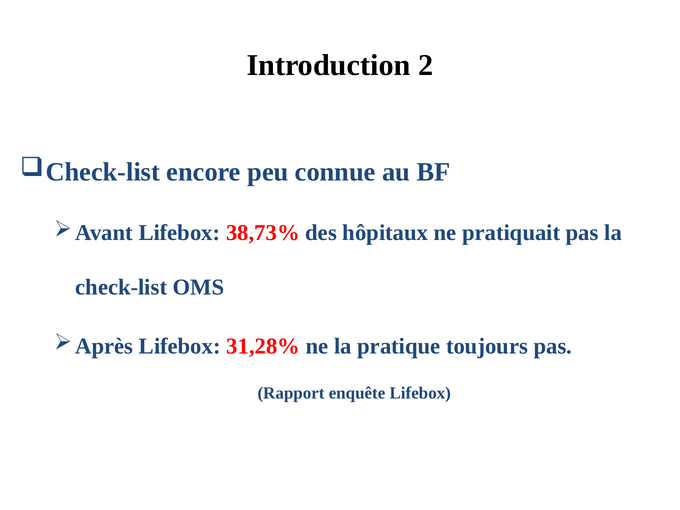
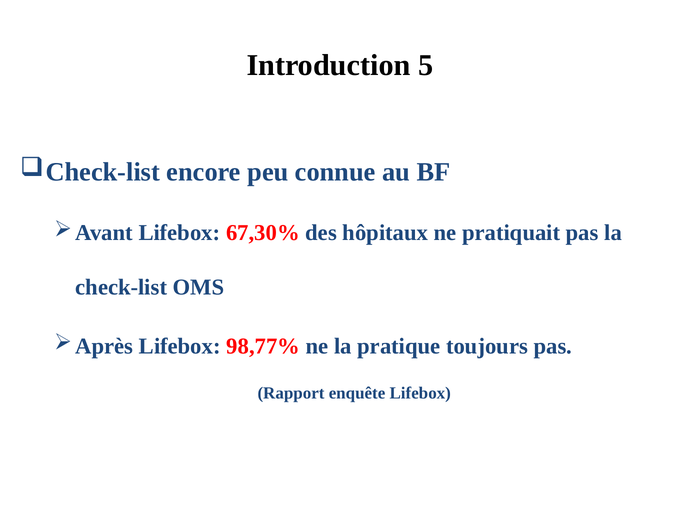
2: 2 -> 5 (426, 65)
38,73%: 38,73% -> 67,30% (263, 233)
31,28%: 31,28% -> 98,77% (263, 346)
